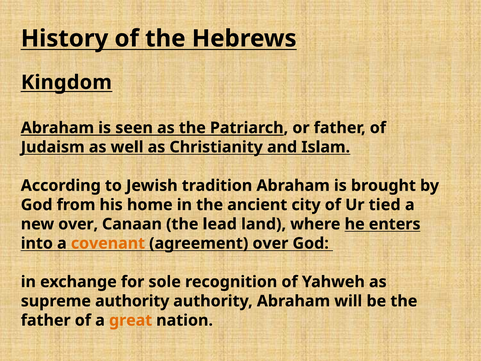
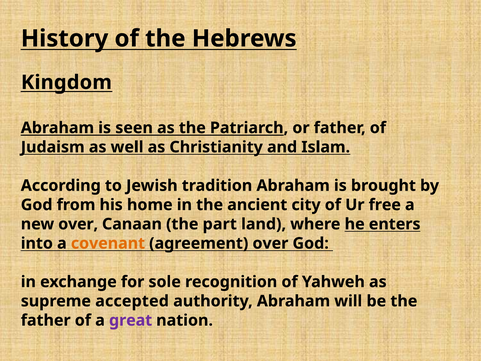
tied: tied -> free (385, 205)
lead: lead -> part (220, 224)
supreme authority: authority -> accepted (132, 301)
great colour: orange -> purple (131, 320)
